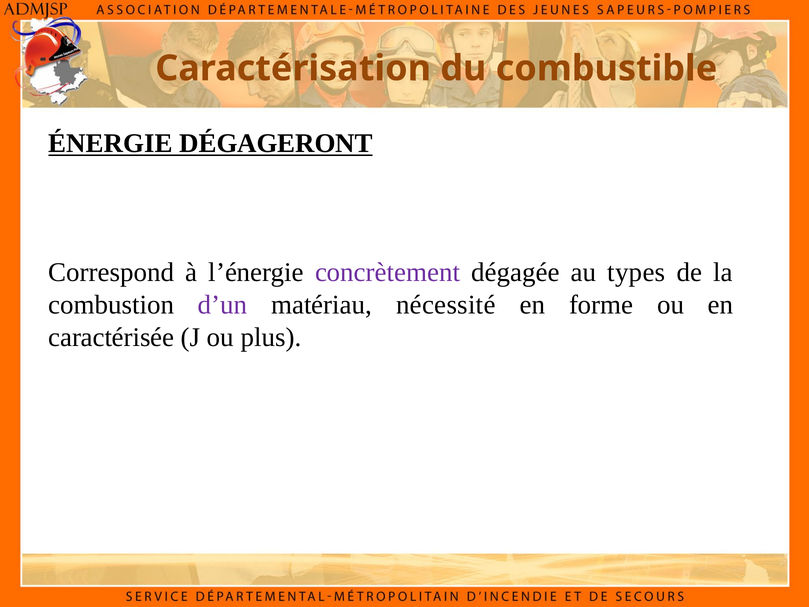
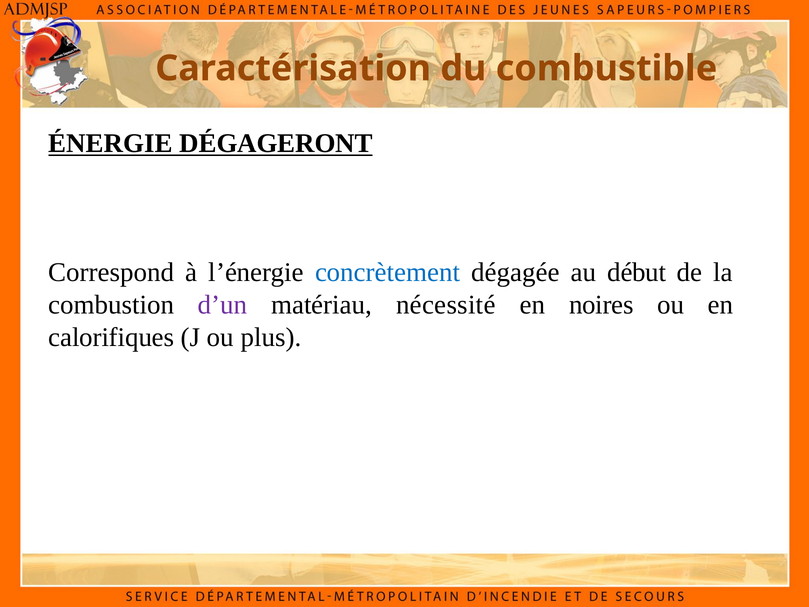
concrètement colour: purple -> blue (388, 272)
types: types -> début (637, 272)
forme: forme -> noires (601, 305)
caractérisée: caractérisée -> calorifiques (111, 337)
